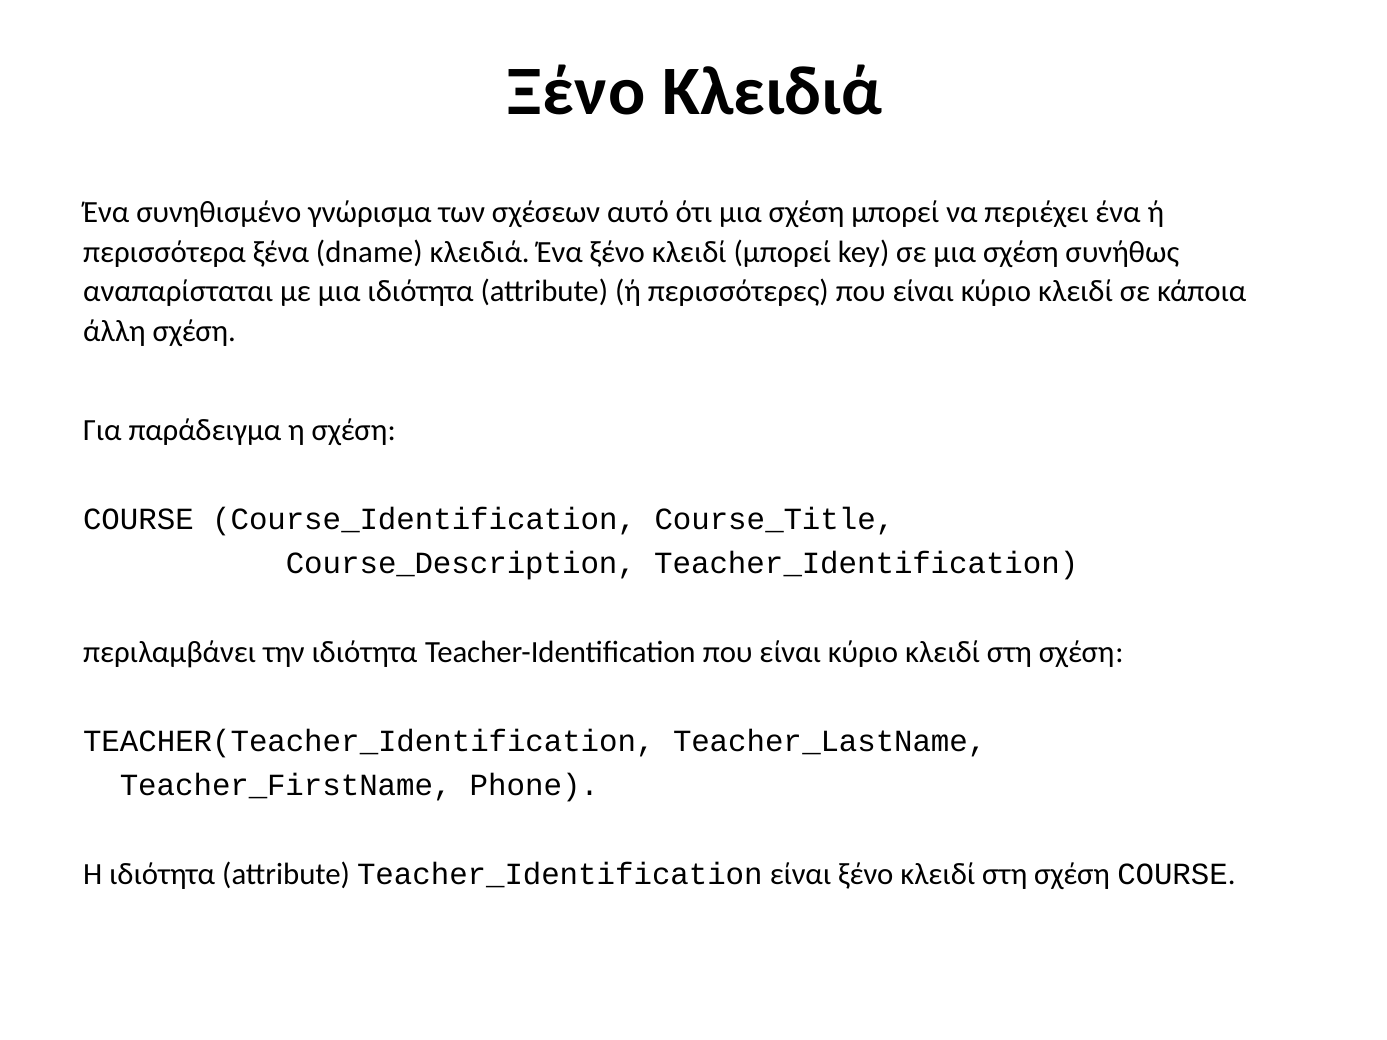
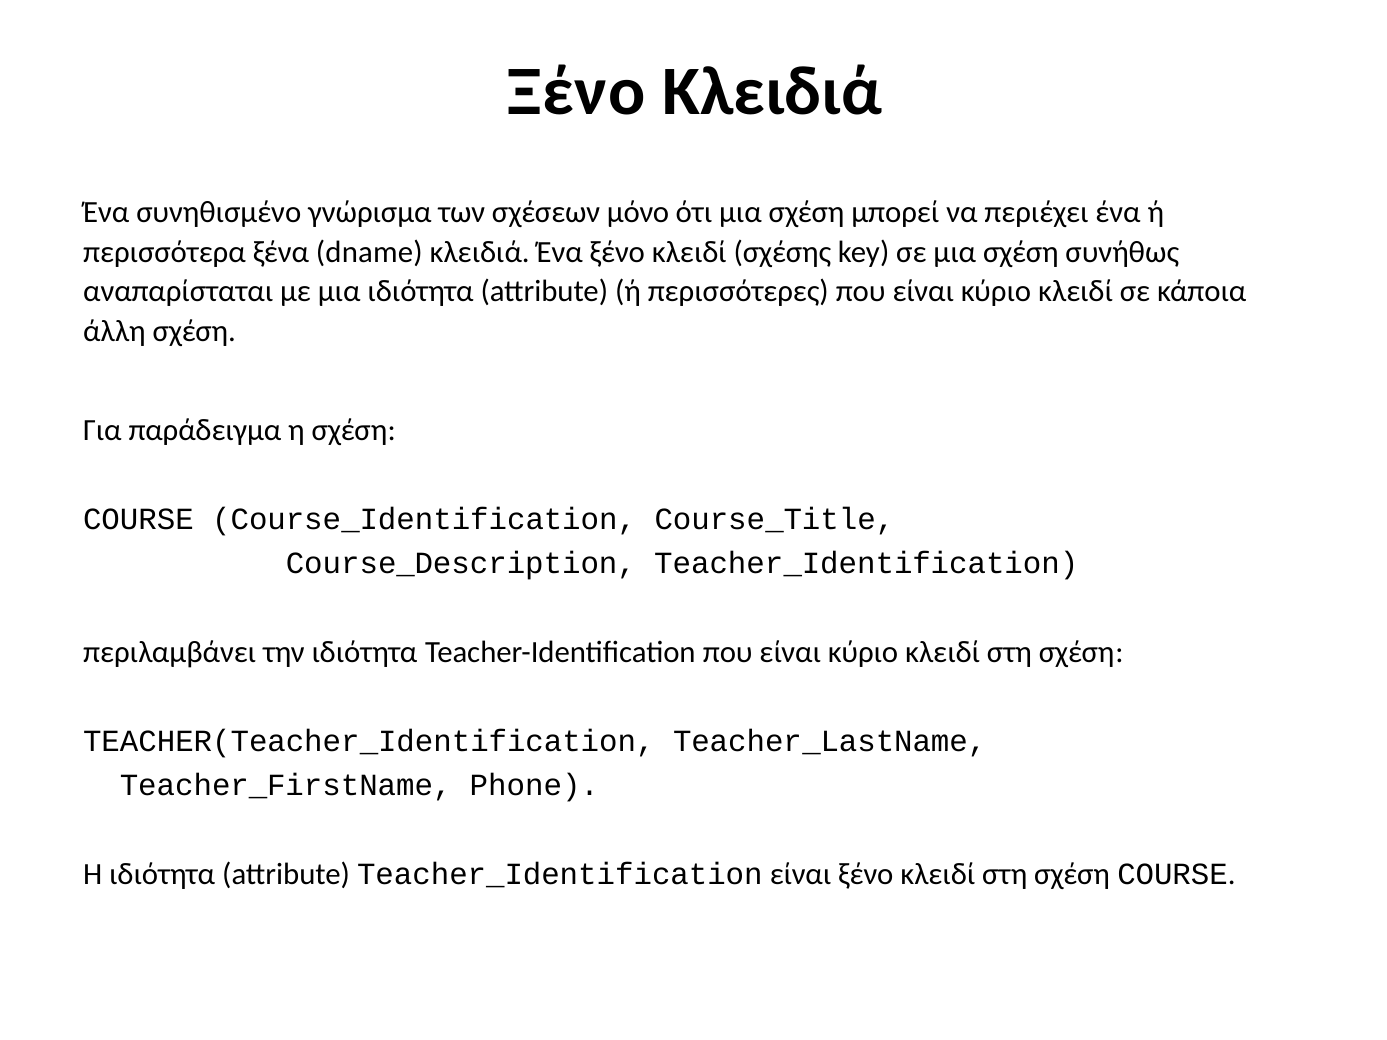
αυτό: αυτό -> μόνο (638, 212)
κλειδί μπορεί: μπορεί -> σχέσης (782, 252)
